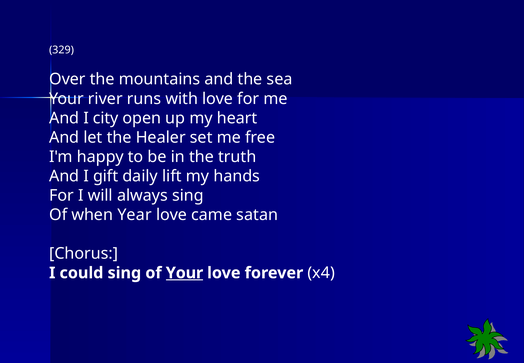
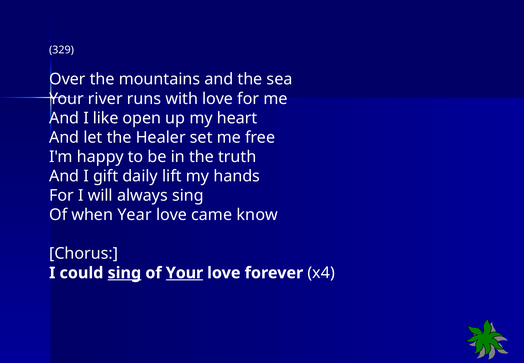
city: city -> like (106, 118)
satan: satan -> know (257, 215)
sing underline: none -> present (124, 273)
